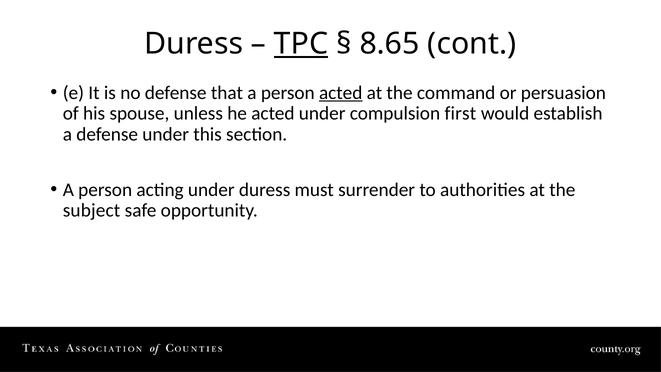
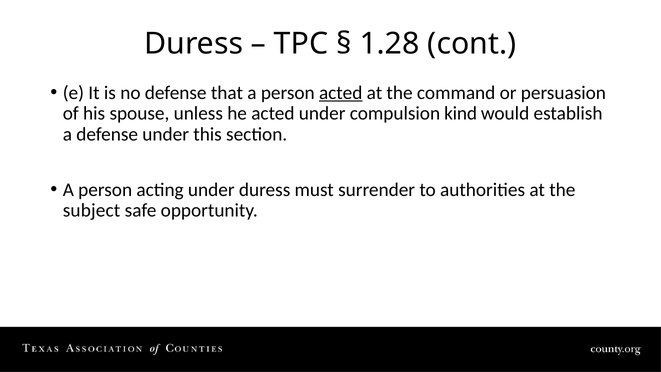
TPC underline: present -> none (301, 44)
8.65: 8.65 -> 1.28 (390, 44)
first: first -> kind (461, 113)
